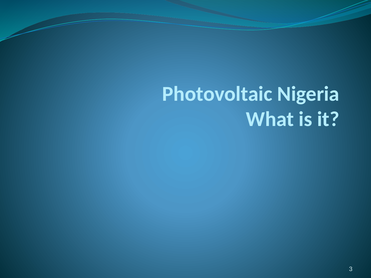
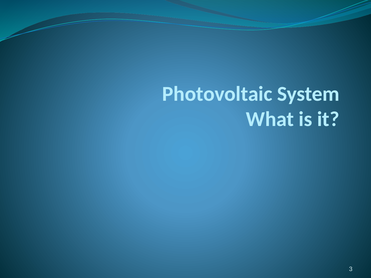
Nigeria: Nigeria -> System (308, 94)
